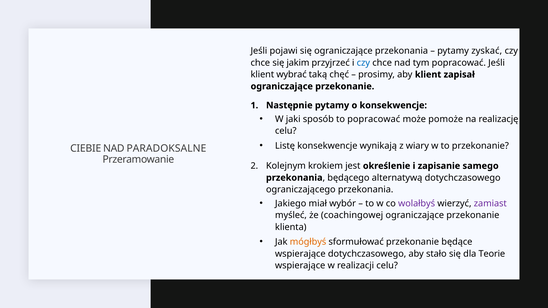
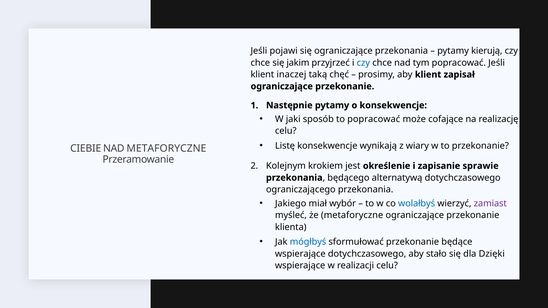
zyskać: zyskać -> kierują (487, 51)
wybrać: wybrać -> inaczej (291, 75)
pomoże: pomoże -> cofające (446, 119)
NAD PARADOKSALNE: PARADOKSALNE -> METAFORYCZNE (166, 148)
samego: samego -> sprawie (481, 166)
wolałbyś colour: purple -> blue (417, 204)
że coachingowej: coachingowej -> metaforyczne (352, 215)
mógłbyś colour: orange -> blue (308, 242)
Teorie: Teorie -> Dzięki (492, 254)
